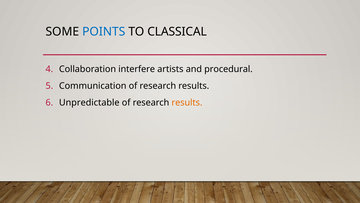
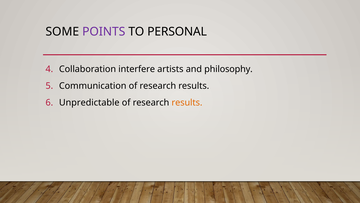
POINTS colour: blue -> purple (104, 32)
CLASSICAL: CLASSICAL -> PERSONAL (177, 32)
procedural: procedural -> philosophy (228, 69)
